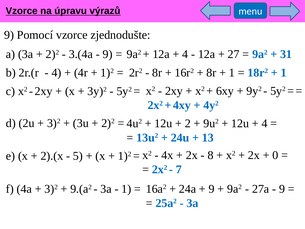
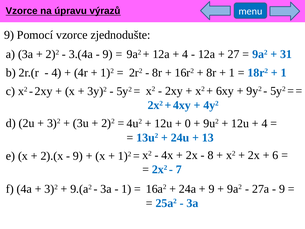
2: 2 -> 0 (188, 123)
0: 0 -> 6 (275, 155)
5: 5 -> 9 (78, 156)
